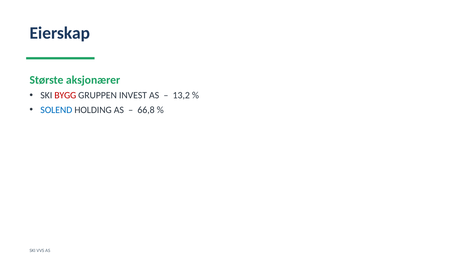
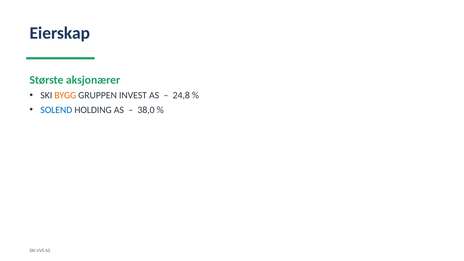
BYGG colour: red -> orange (65, 95)
13,2: 13,2 -> 24,8 (181, 95)
66,8: 66,8 -> 38,0 (146, 110)
